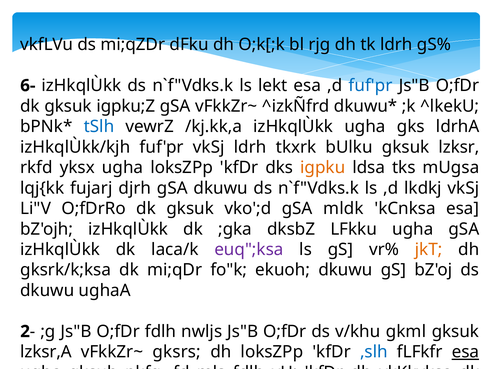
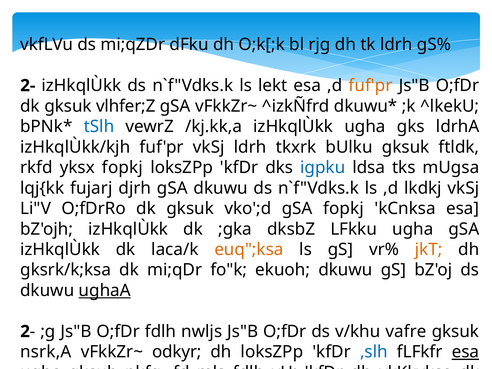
6-: 6- -> 2- (28, 86)
fuf'pr colour: blue -> orange (371, 86)
igpku;Z: igpku;Z -> vlhfer;Z (126, 106)
lzksr: lzksr -> ftldk (459, 147)
yksx ugha: ugha -> fopkj (122, 168)
igpku colour: orange -> blue (323, 168)
gSA mldk: mldk -> fopkj (344, 209)
euq";ksa colour: purple -> orange (249, 250)
ughaA underline: none -> present (105, 291)
gkml: gkml -> vafre (406, 331)
lzksr,A: lzksr,A -> nsrk,A (46, 352)
gksrs: gksrs -> odkyr (177, 352)
